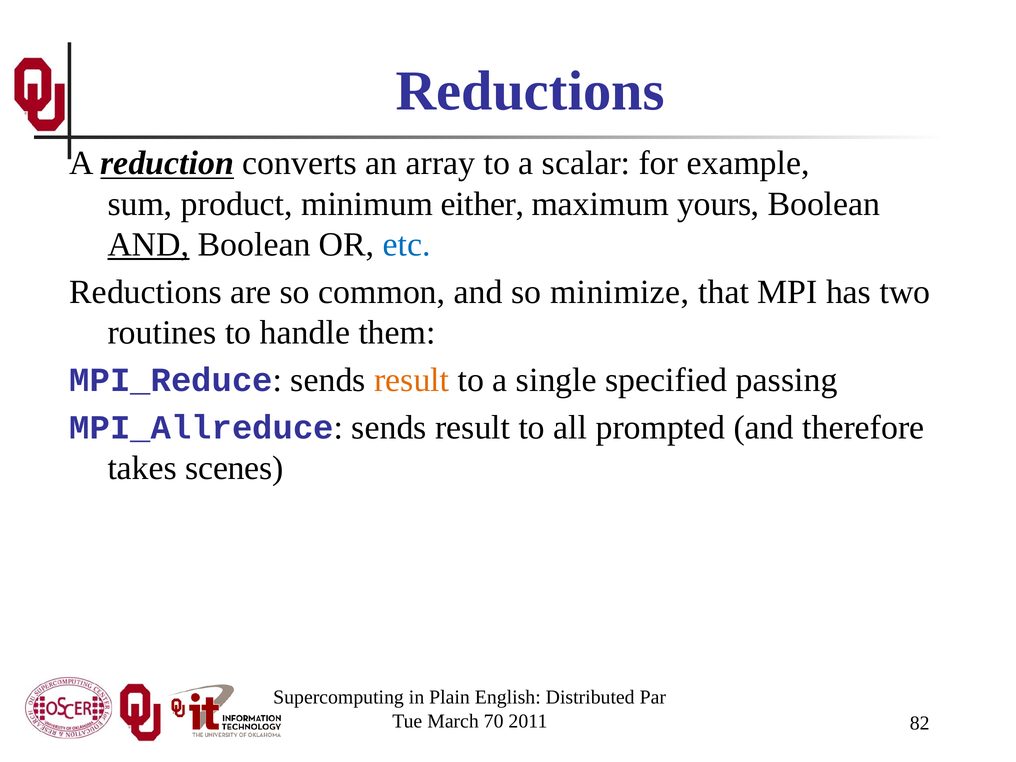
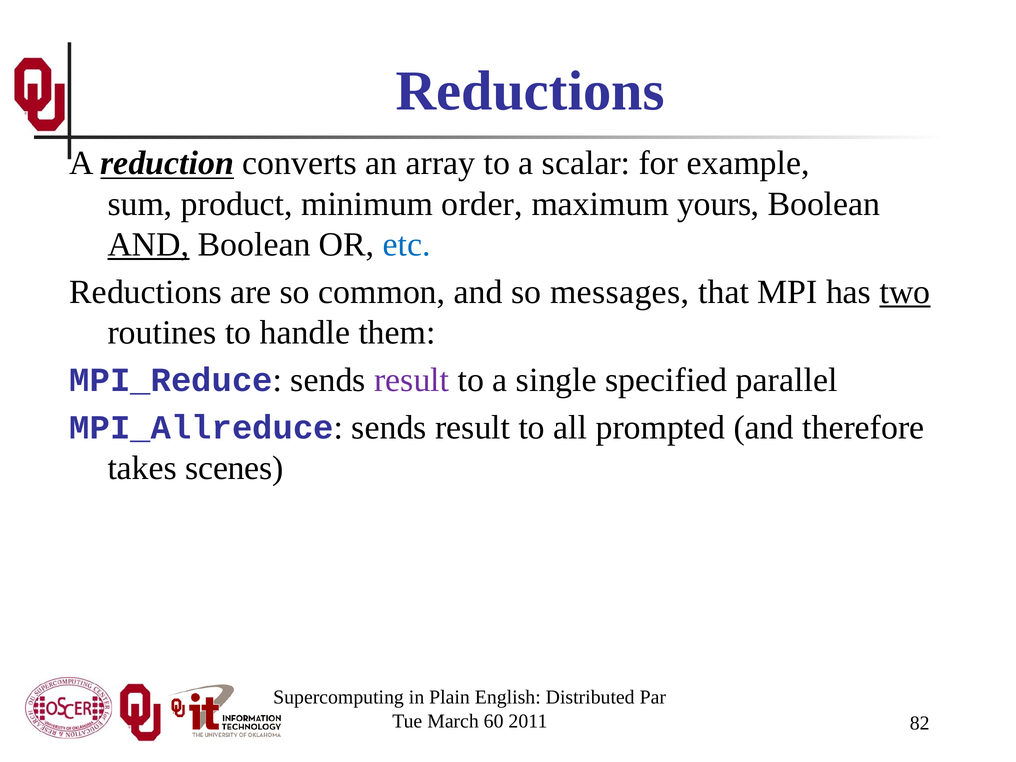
either: either -> order (482, 204)
minimize: minimize -> messages (620, 292)
two underline: none -> present (905, 292)
result colour: orange -> purple (412, 380)
passing: passing -> parallel (787, 380)
70: 70 -> 60 (494, 721)
